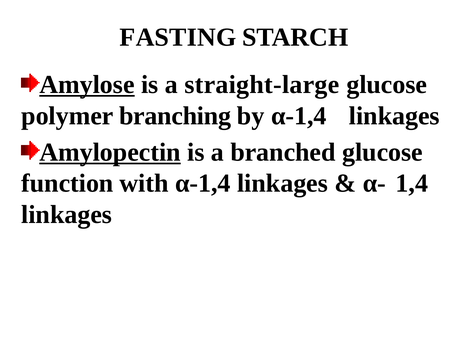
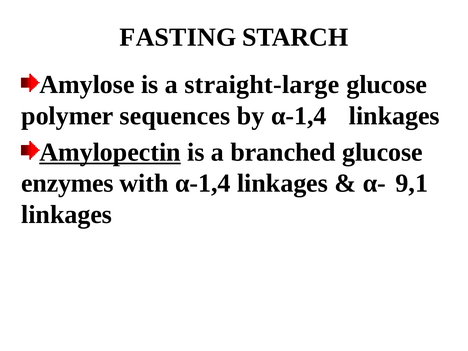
Amylose underline: present -> none (87, 85)
branching: branching -> sequences (175, 116)
function: function -> enzymes (67, 183)
1,4: 1,4 -> 9,1 (412, 183)
